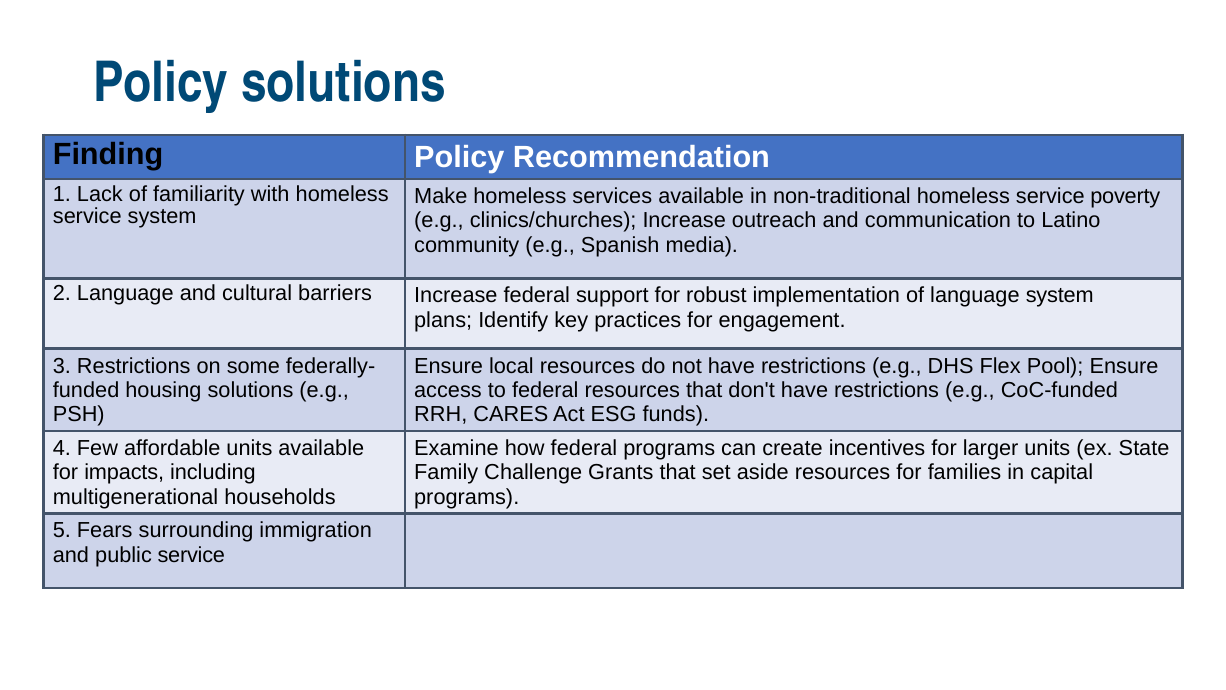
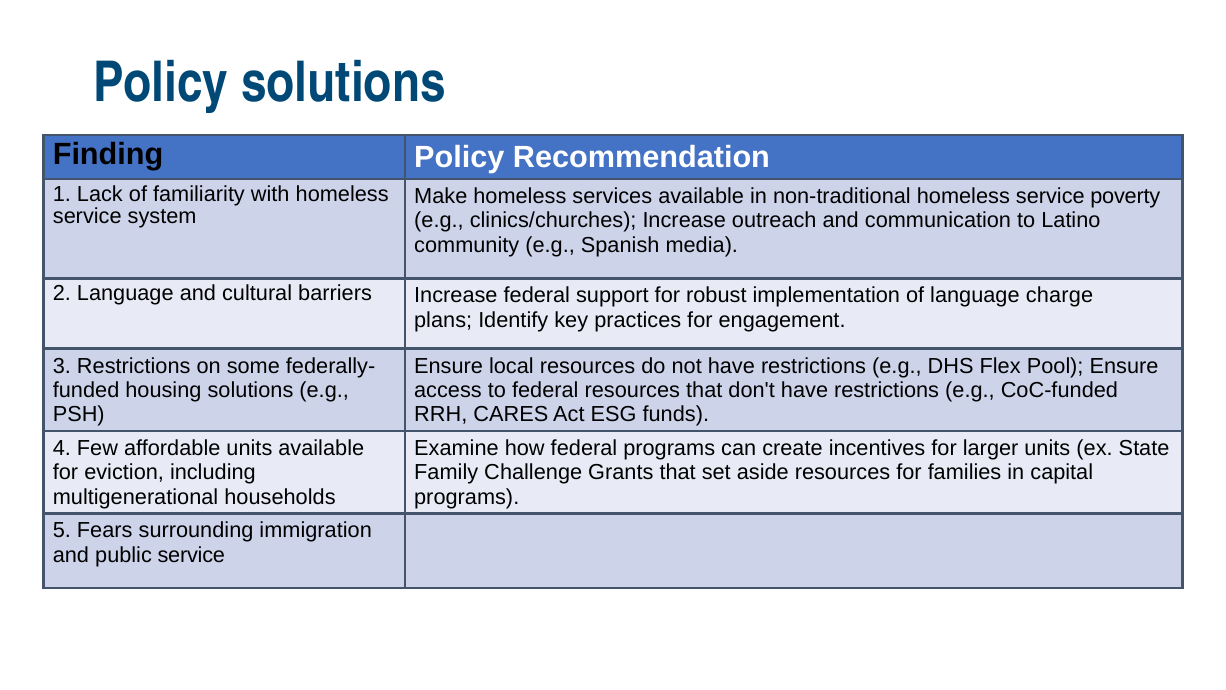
language system: system -> charge (1060, 296)
impacts: impacts -> eviction (124, 472)
